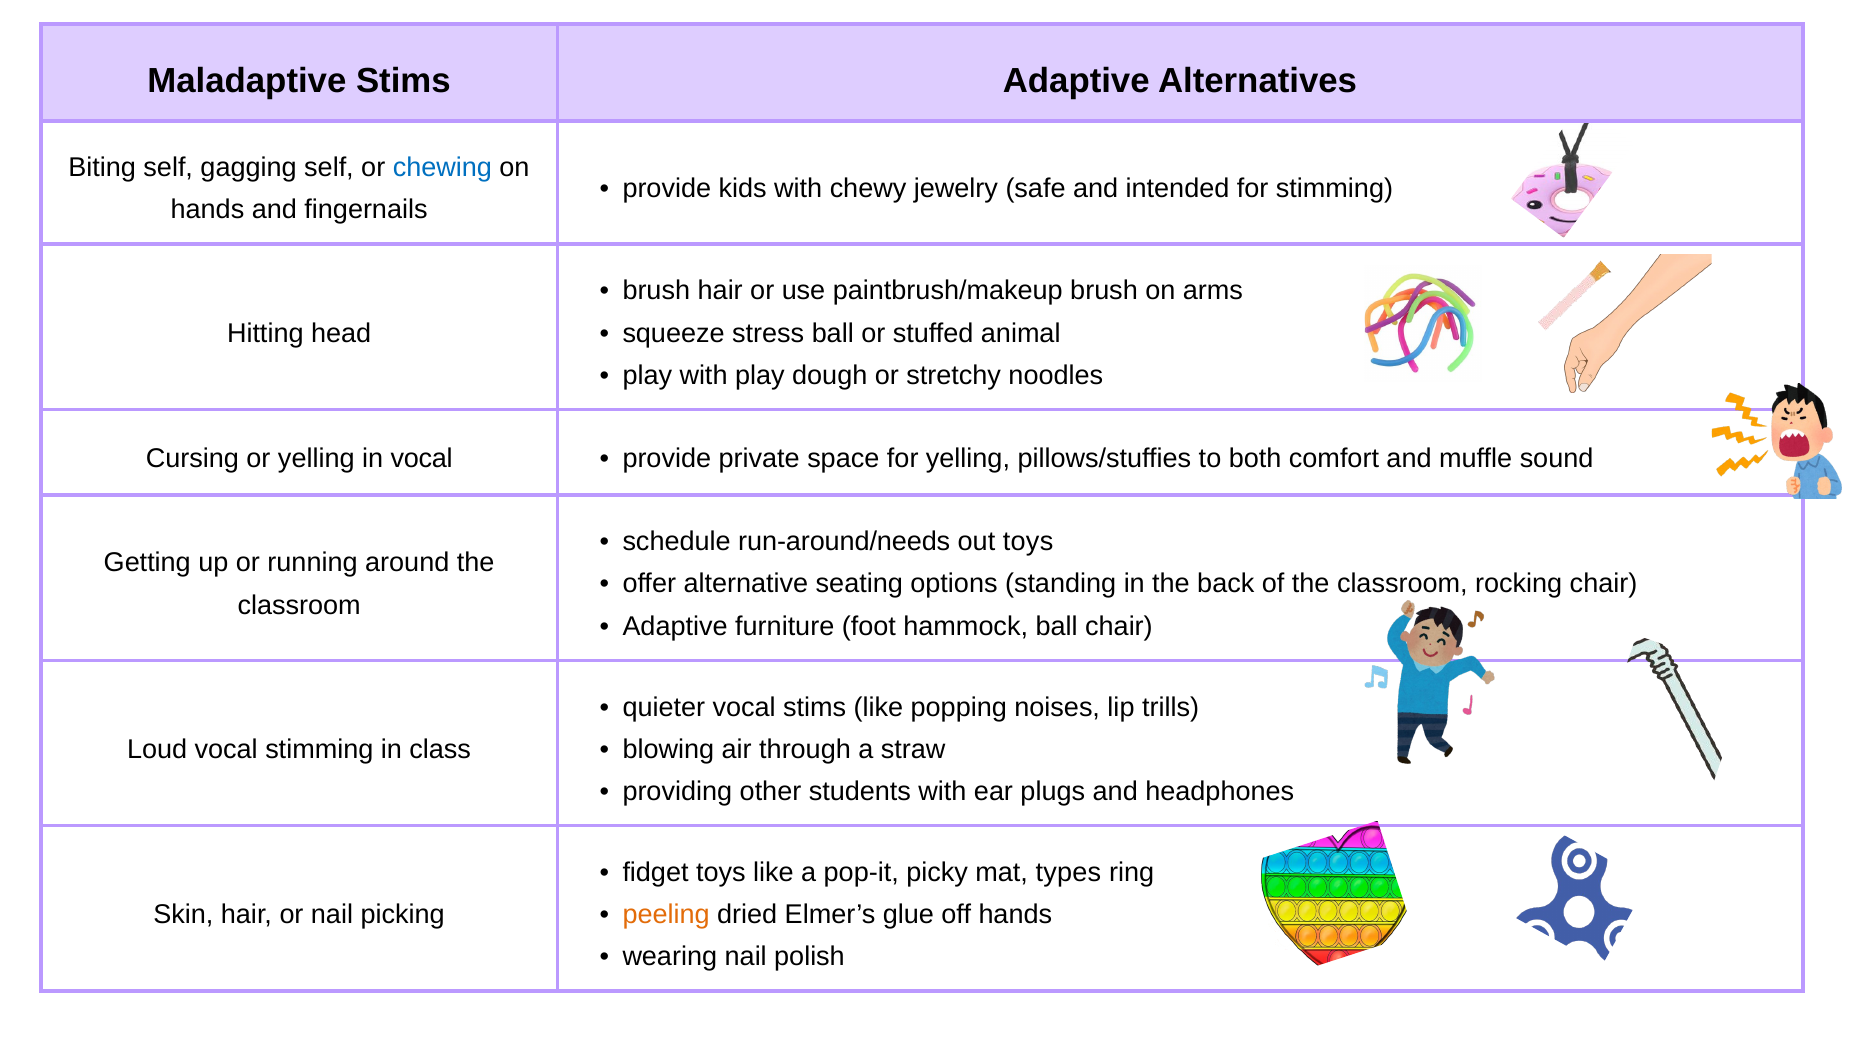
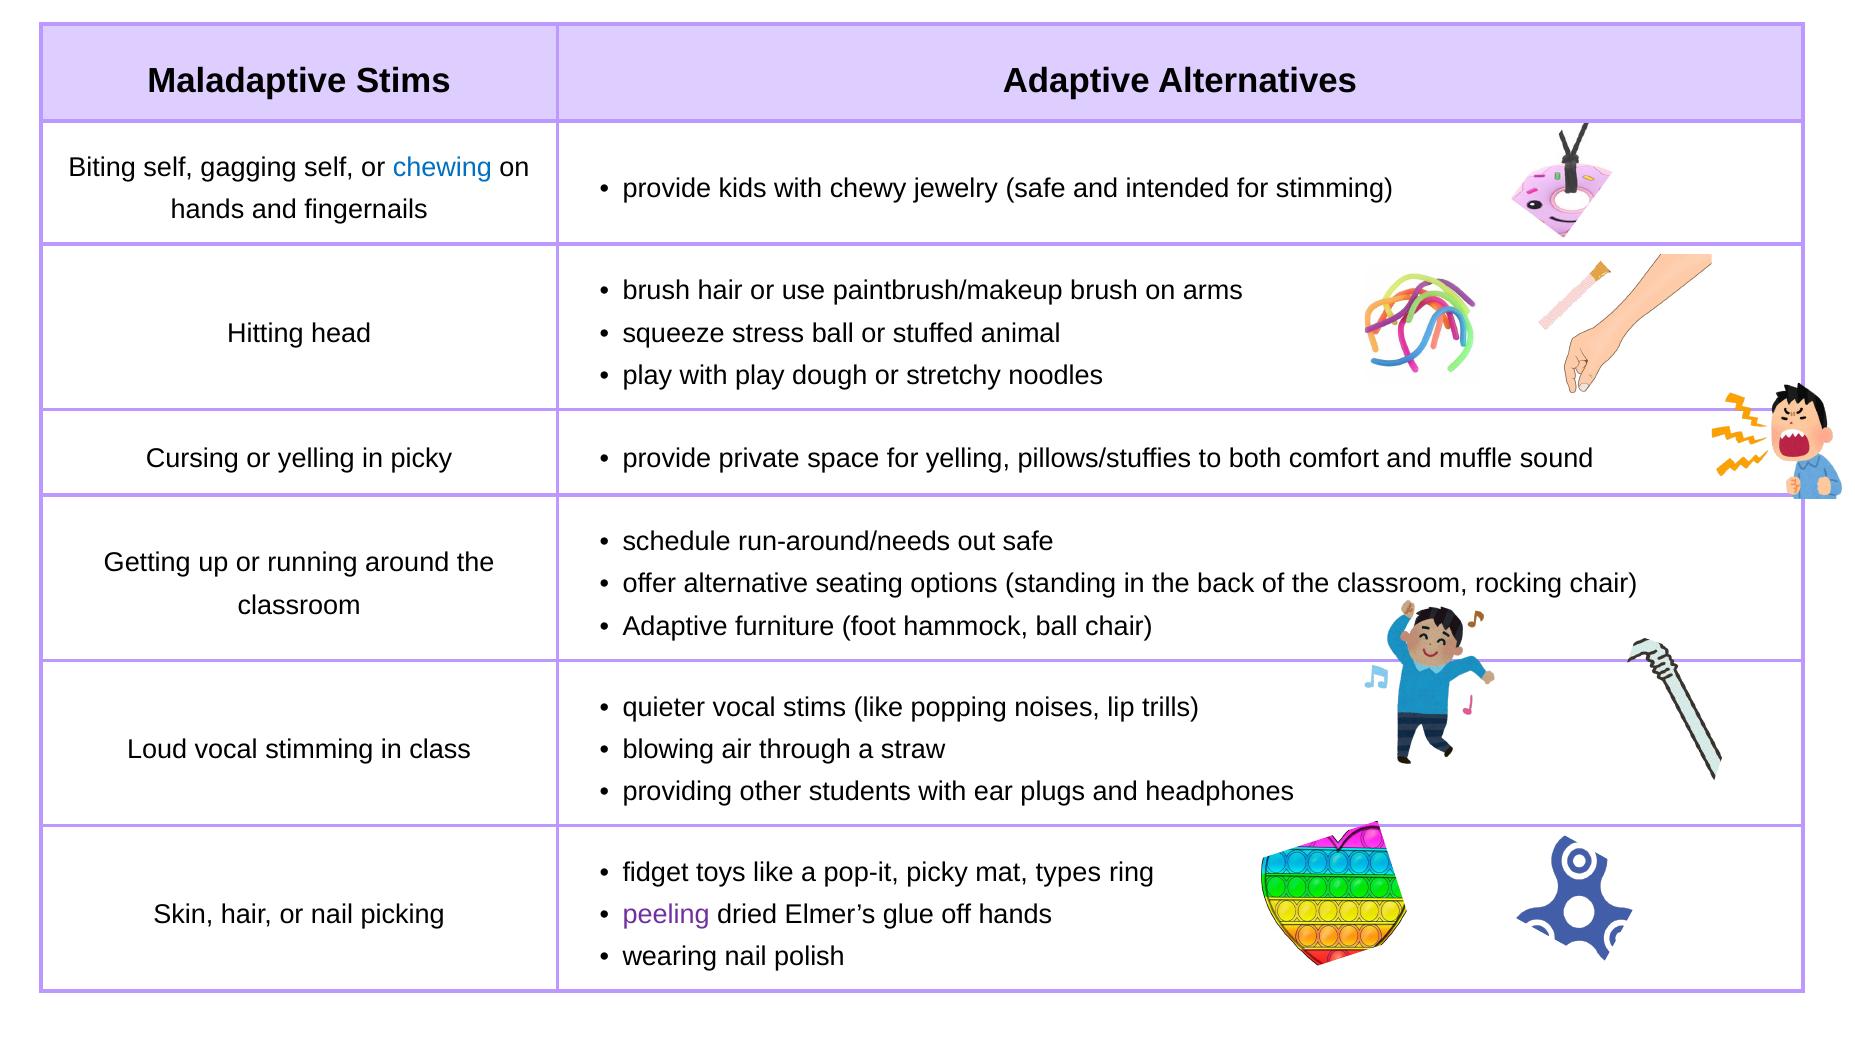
in vocal: vocal -> picky (421, 458)
out toys: toys -> safe (1028, 541)
peeling colour: orange -> purple (666, 914)
